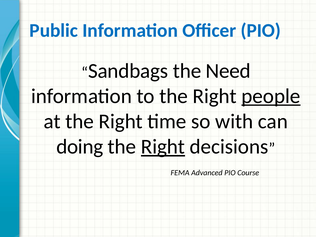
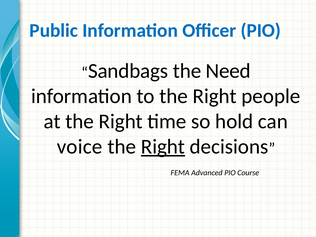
people underline: present -> none (271, 96)
with: with -> hold (234, 121)
doing: doing -> voice (80, 147)
